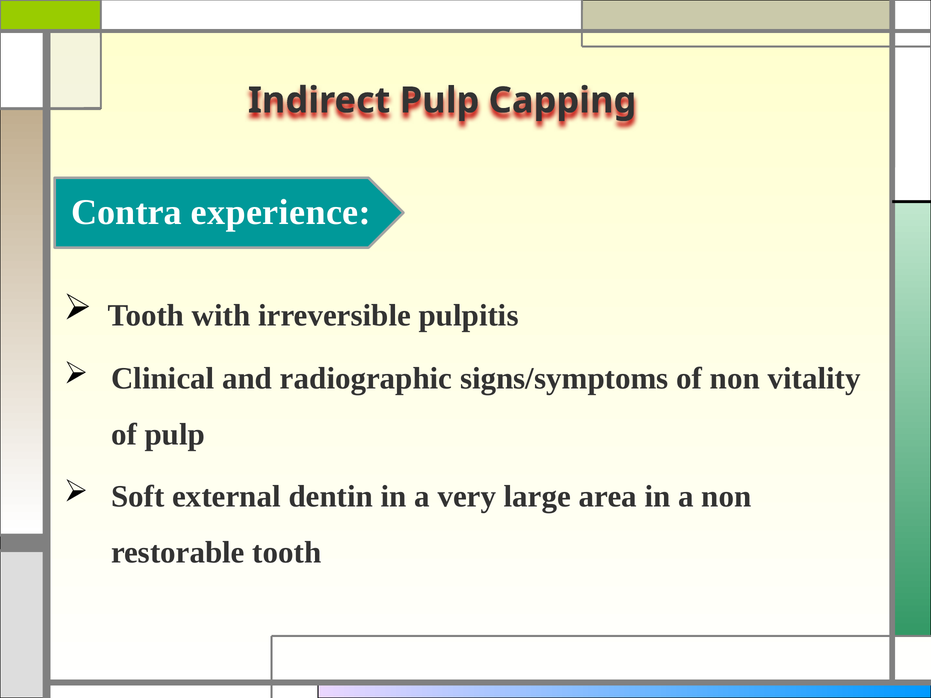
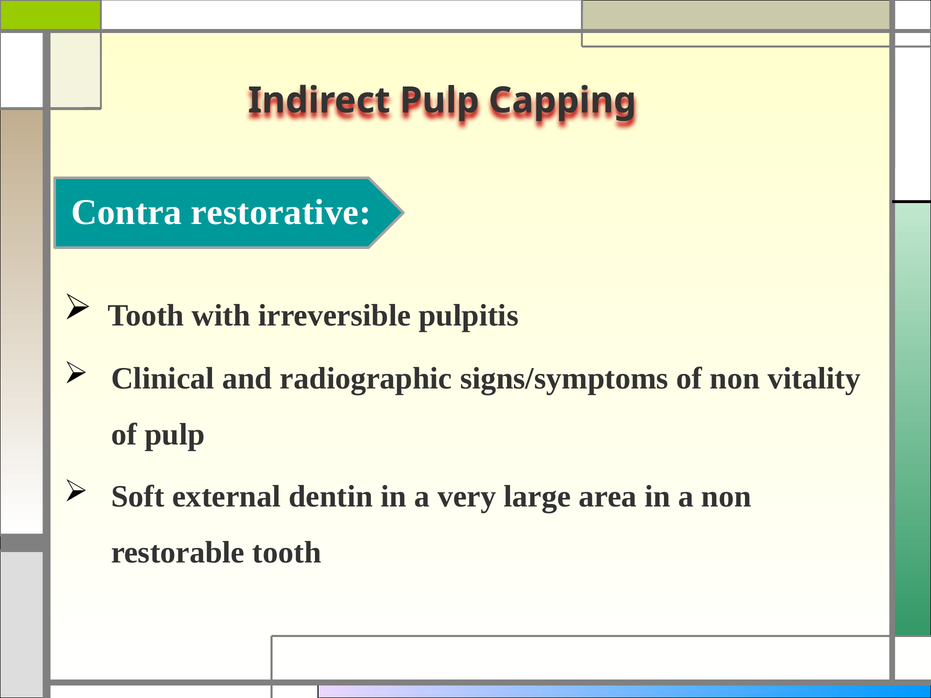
experience: experience -> restorative (281, 213)
